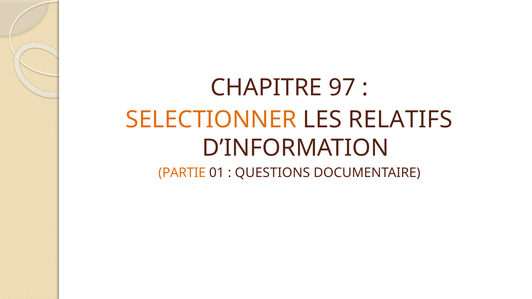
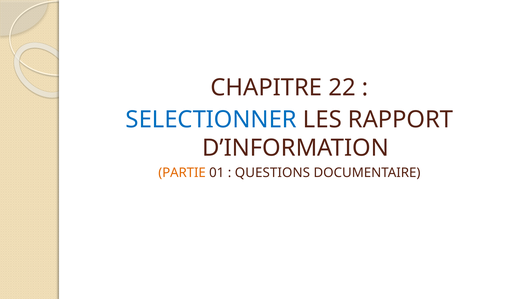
97: 97 -> 22 (342, 88)
SELECTIONNER colour: orange -> blue (211, 120)
RELATIFS: RELATIFS -> RAPPORT (401, 120)
